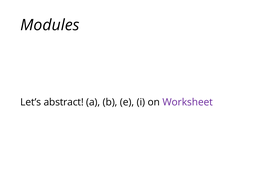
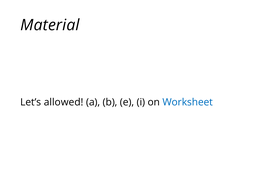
Modules: Modules -> Material (50, 25)
abstract: abstract -> allowed (64, 102)
Worksheet colour: purple -> blue (188, 102)
